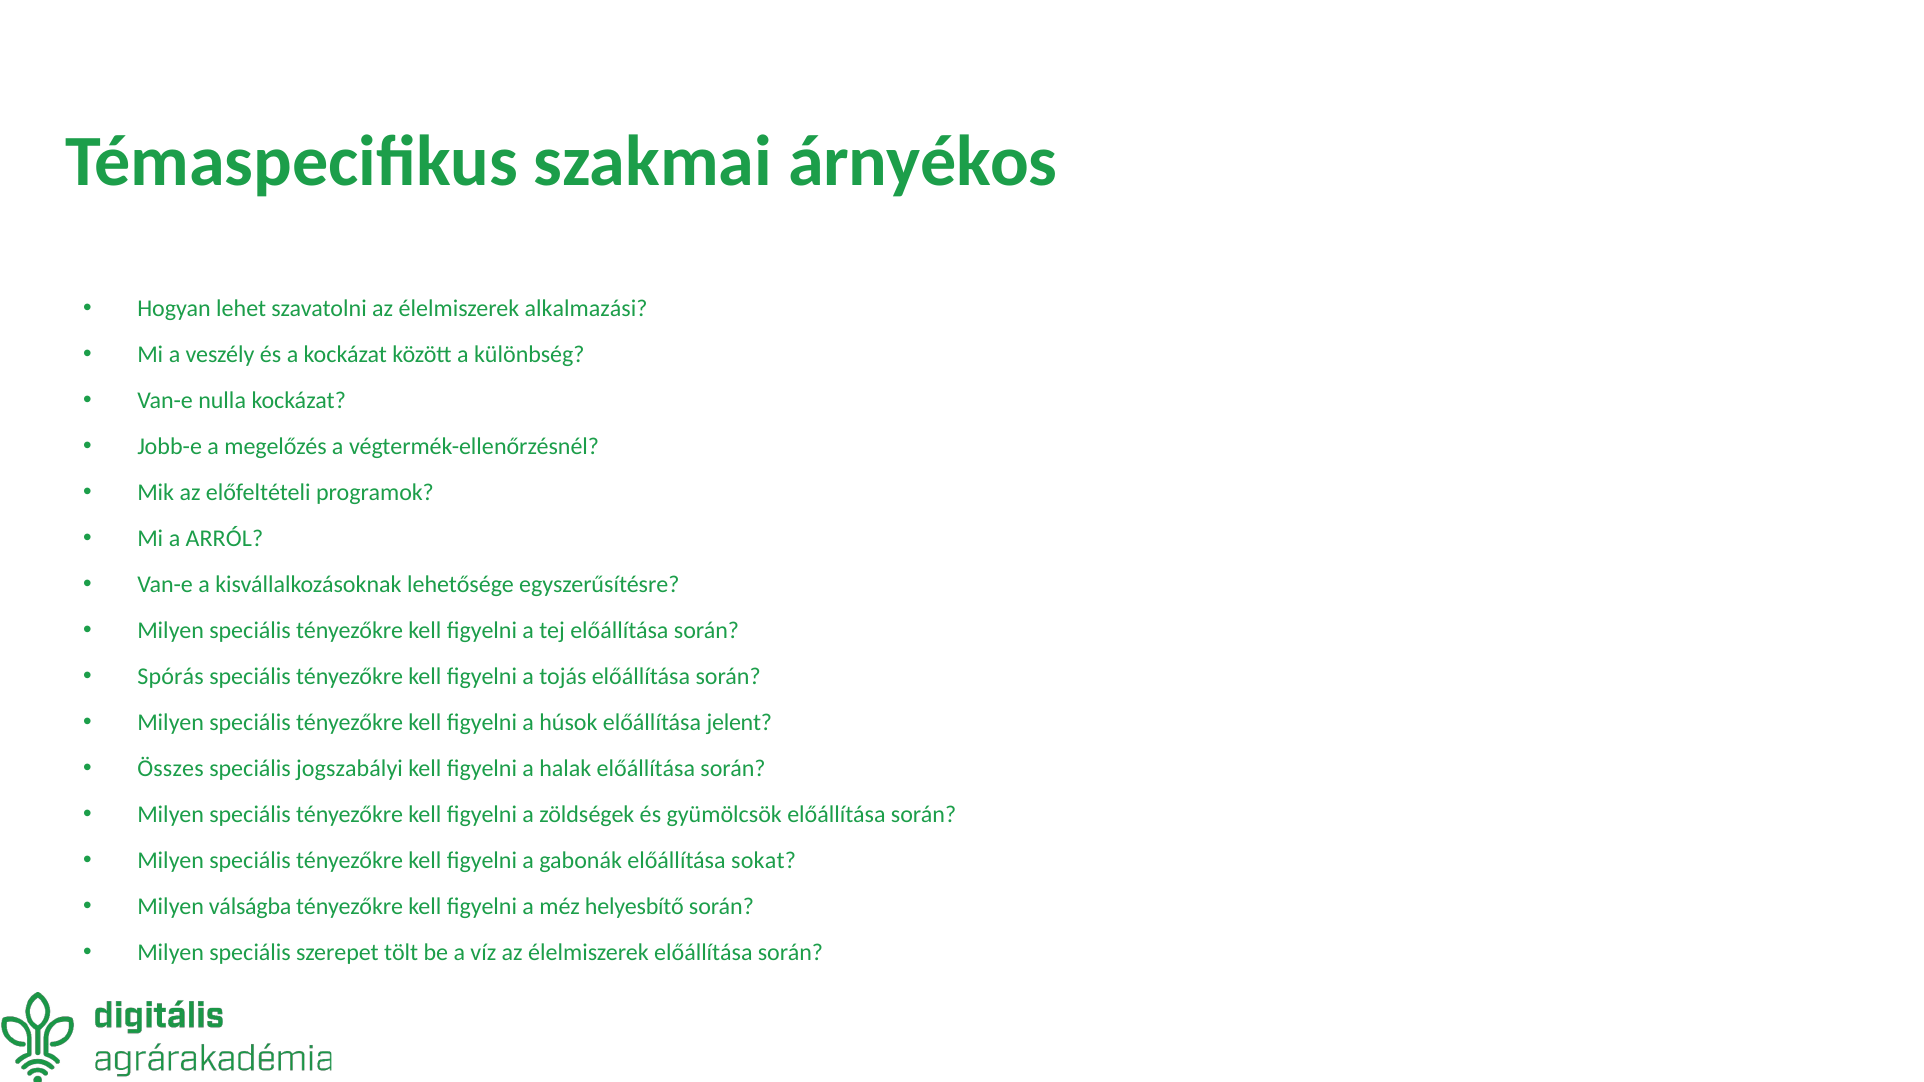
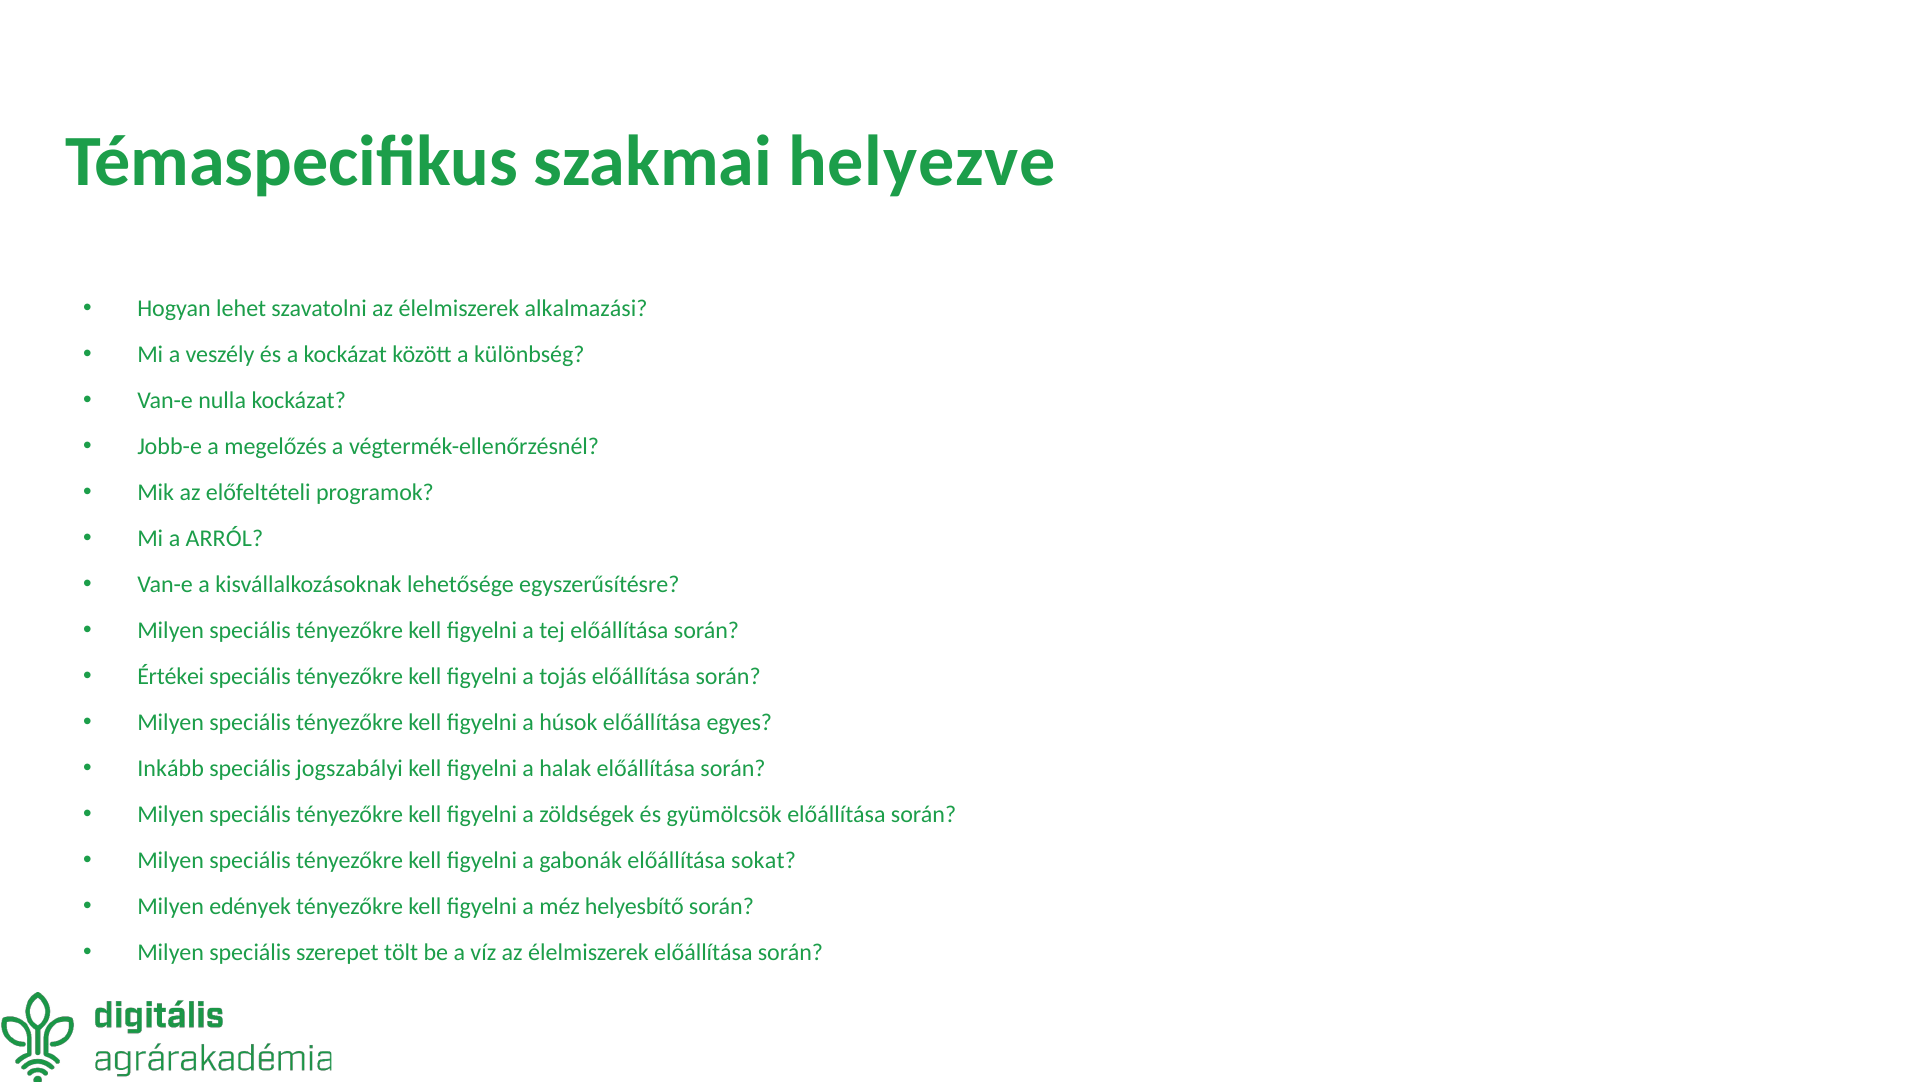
árnyékos: árnyékos -> helyezve (922, 162)
Spórás: Spórás -> Értékei (171, 676)
jelent: jelent -> egyes (739, 722)
Összes: Összes -> Inkább (171, 768)
válságba: válságba -> edények (250, 906)
